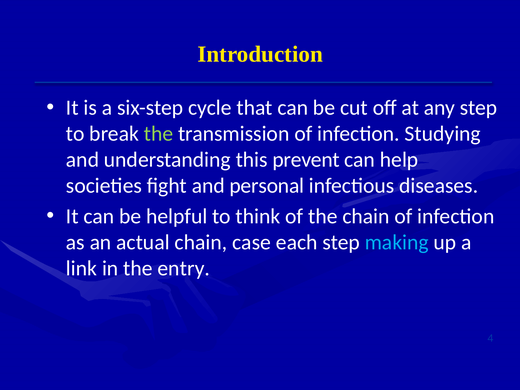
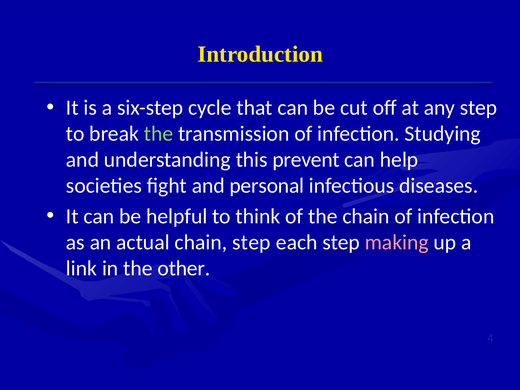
chain case: case -> step (251, 242)
making colour: light blue -> pink (397, 242)
entry: entry -> other (184, 268)
